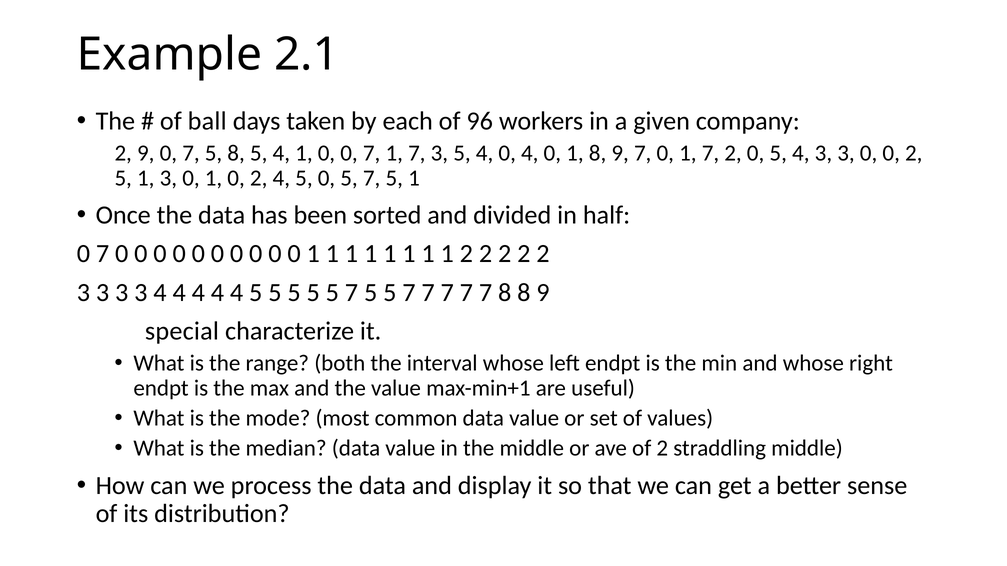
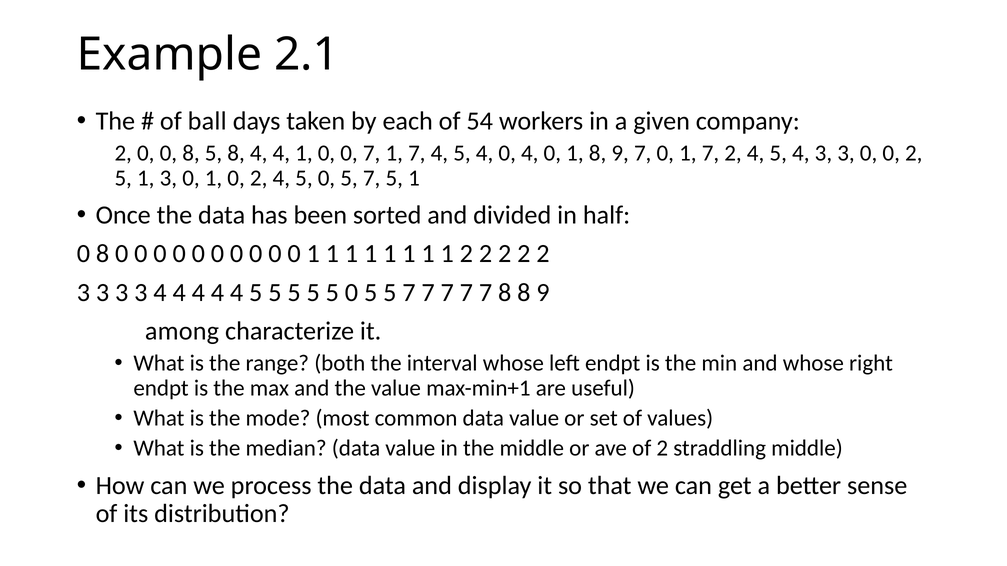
96: 96 -> 54 (480, 121)
2 9: 9 -> 0 (146, 153)
7: 7 -> 8 (191, 153)
8 5: 5 -> 4 (259, 153)
7 3: 3 -> 4 (439, 153)
7 2 0: 0 -> 4 (756, 153)
7: 7 -> 8 (103, 254)
5 5 5 7: 7 -> 0 (351, 293)
special: special -> among (182, 332)
